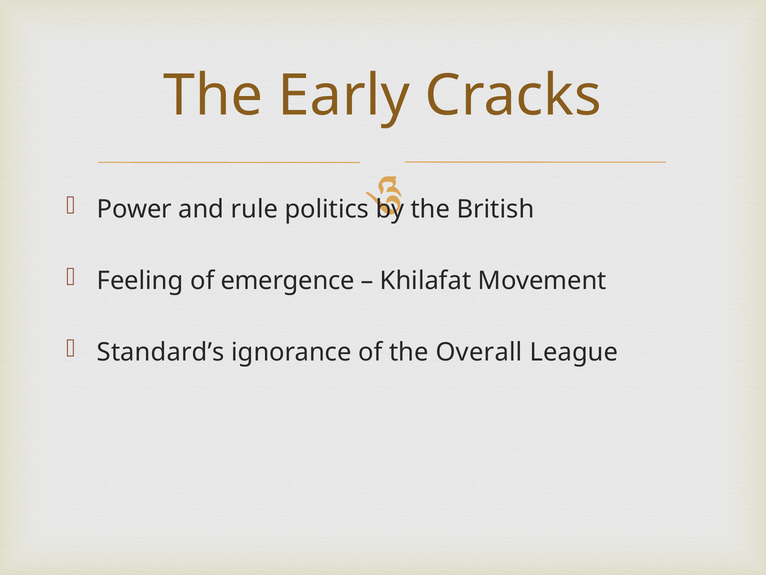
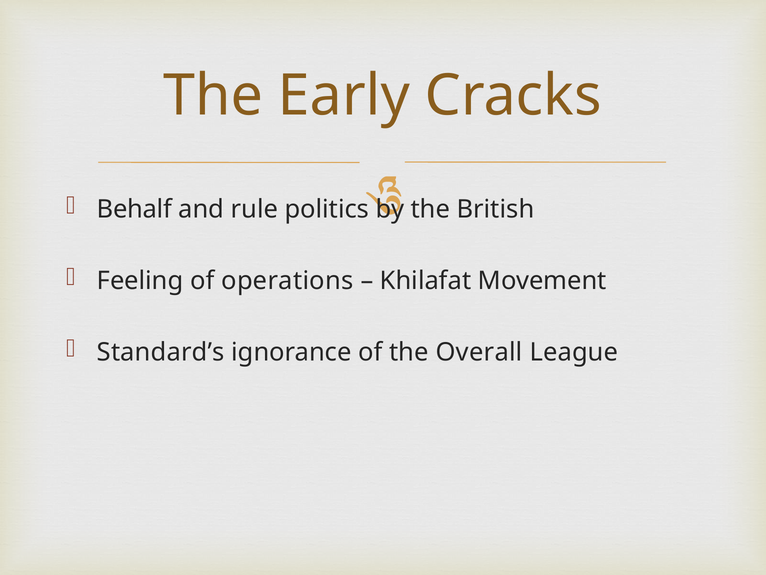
Power: Power -> Behalf (134, 209)
emergence: emergence -> operations (287, 281)
